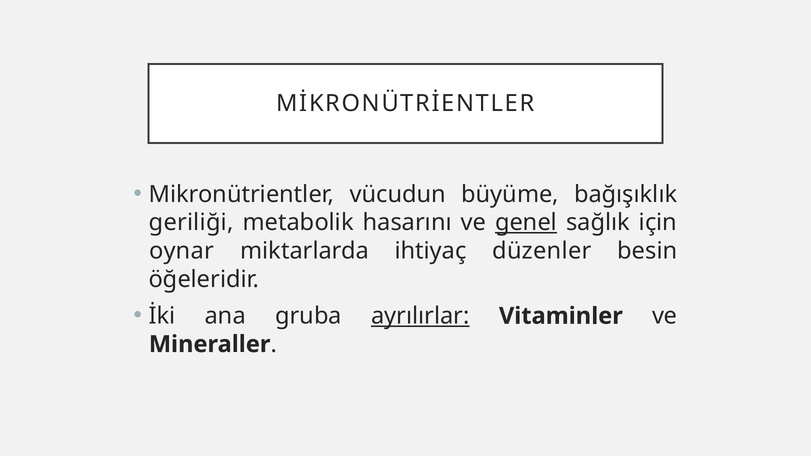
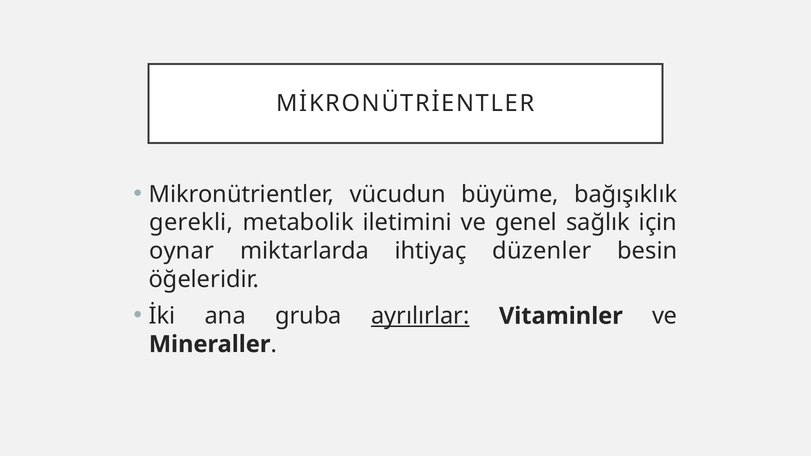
geriliği: geriliği -> gerekli (191, 223)
hasarını: hasarını -> iletimini (407, 223)
genel underline: present -> none (526, 223)
